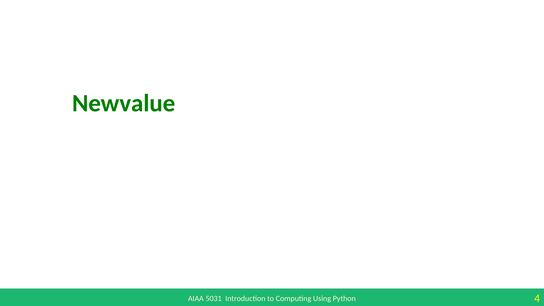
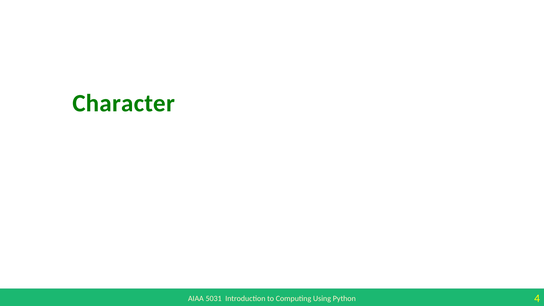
Newvalue: Newvalue -> Character (124, 103)
